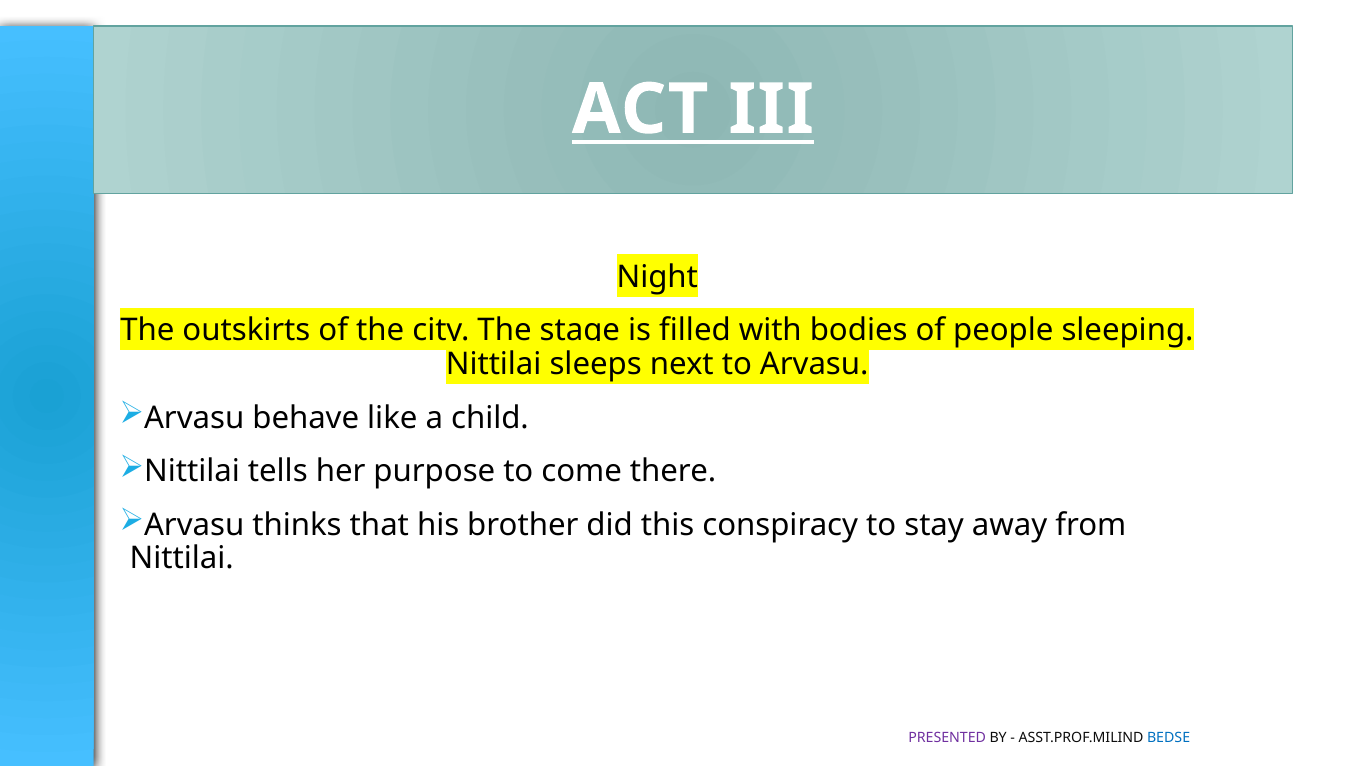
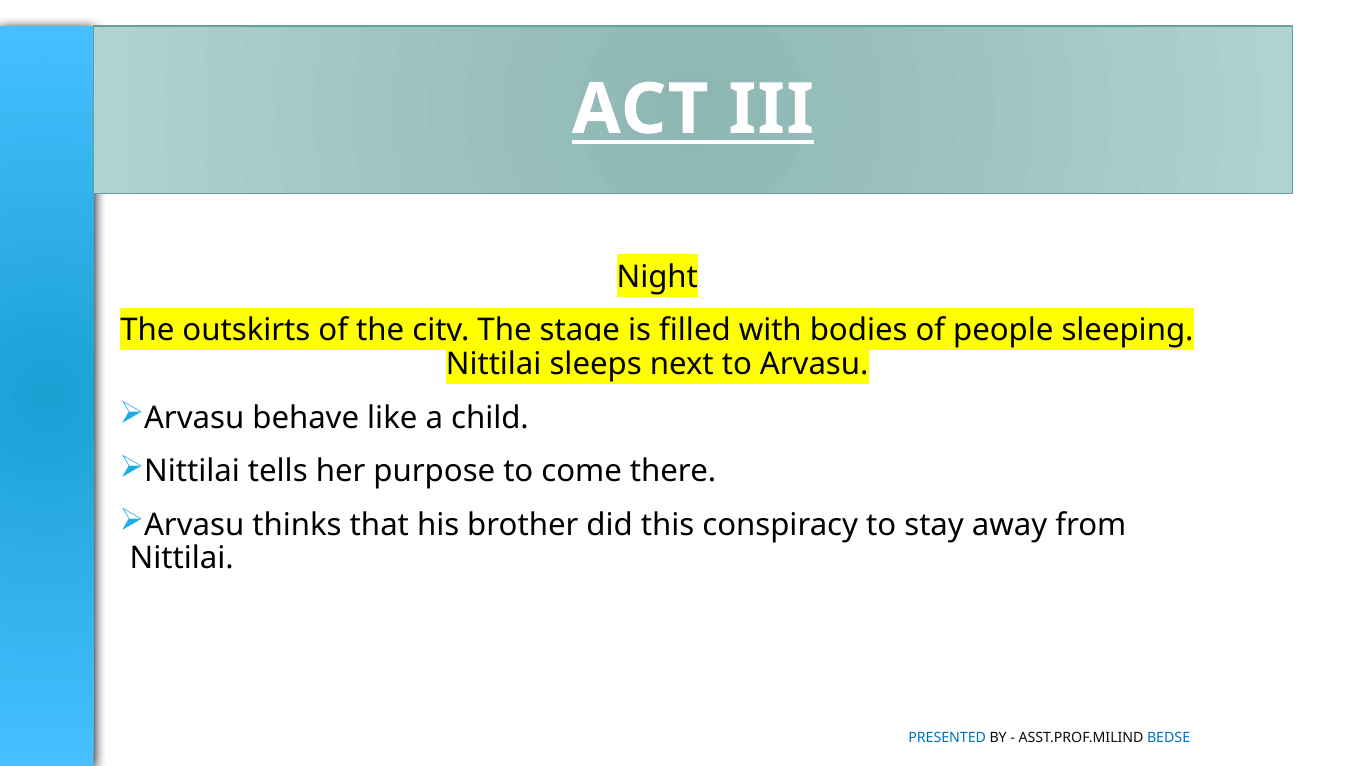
PRESENTED colour: purple -> blue (947, 738)
